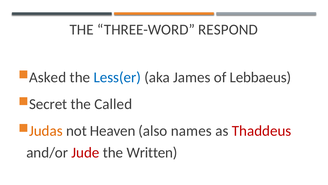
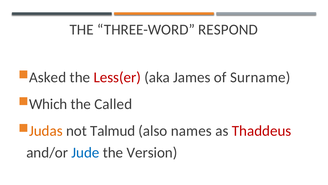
Less(er colour: blue -> red (117, 77)
Lebbaeus: Lebbaeus -> Surname (260, 77)
Secret: Secret -> Which (48, 104)
Heaven: Heaven -> Talmud (113, 131)
Jude colour: red -> blue (85, 152)
Written: Written -> Version (152, 152)
